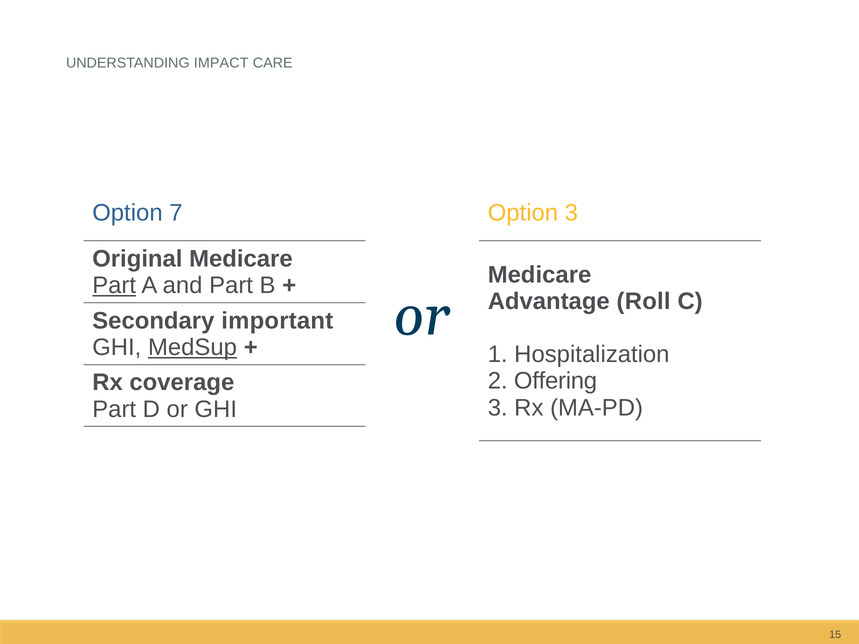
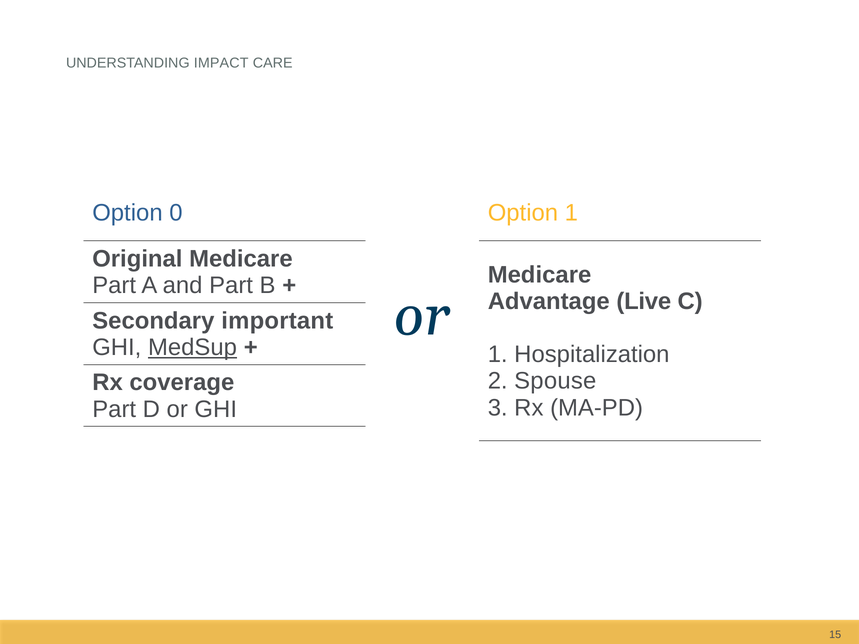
7: 7 -> 0 (176, 213)
Option 3: 3 -> 1 (571, 213)
Part underline: present -> none (114, 286)
Roll: Roll -> Live (644, 301)
Offering: Offering -> Spouse (555, 381)
